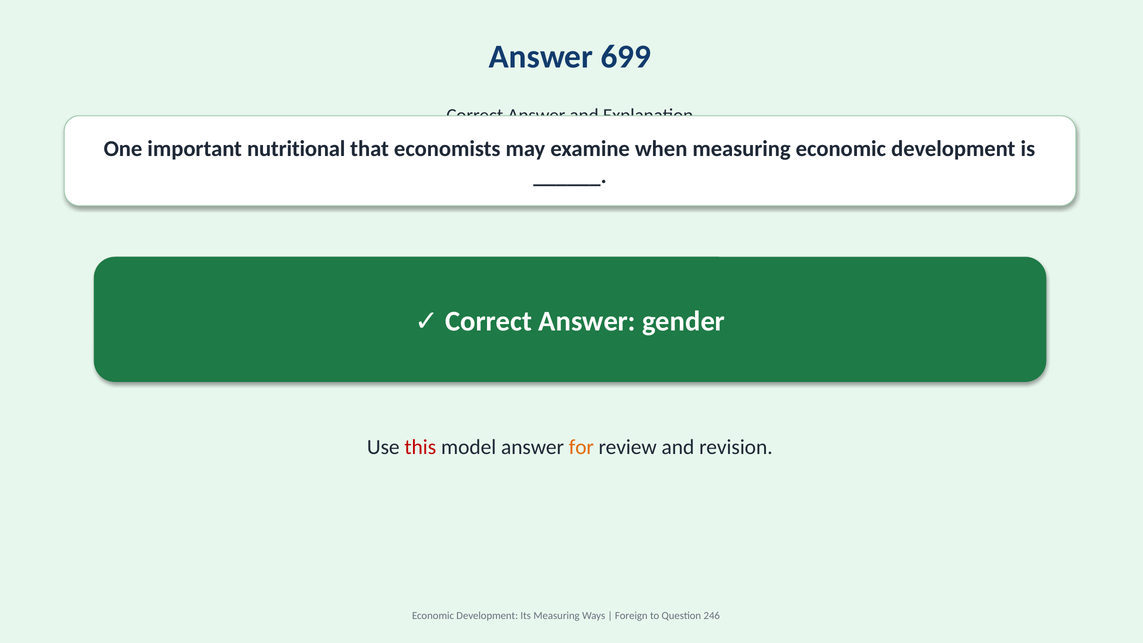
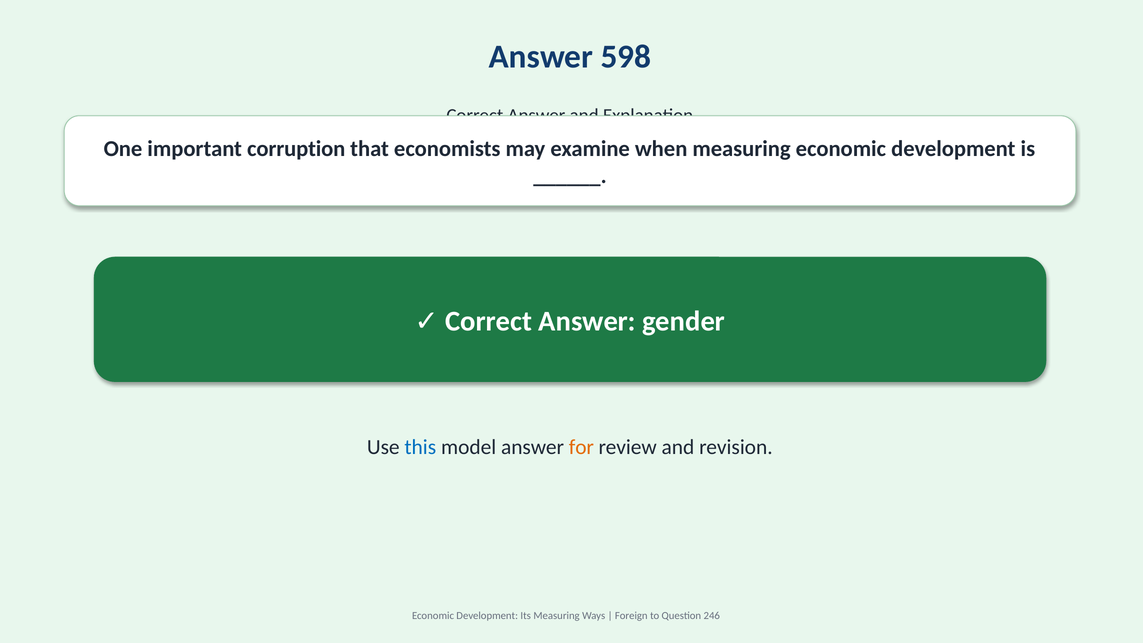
699: 699 -> 598 (626, 57)
nutritional: nutritional -> corruption (296, 149)
this colour: red -> blue (420, 447)
